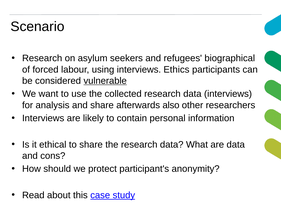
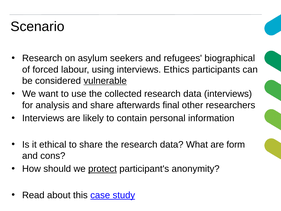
also: also -> final (171, 105)
are data: data -> form (236, 144)
protect underline: none -> present (102, 169)
